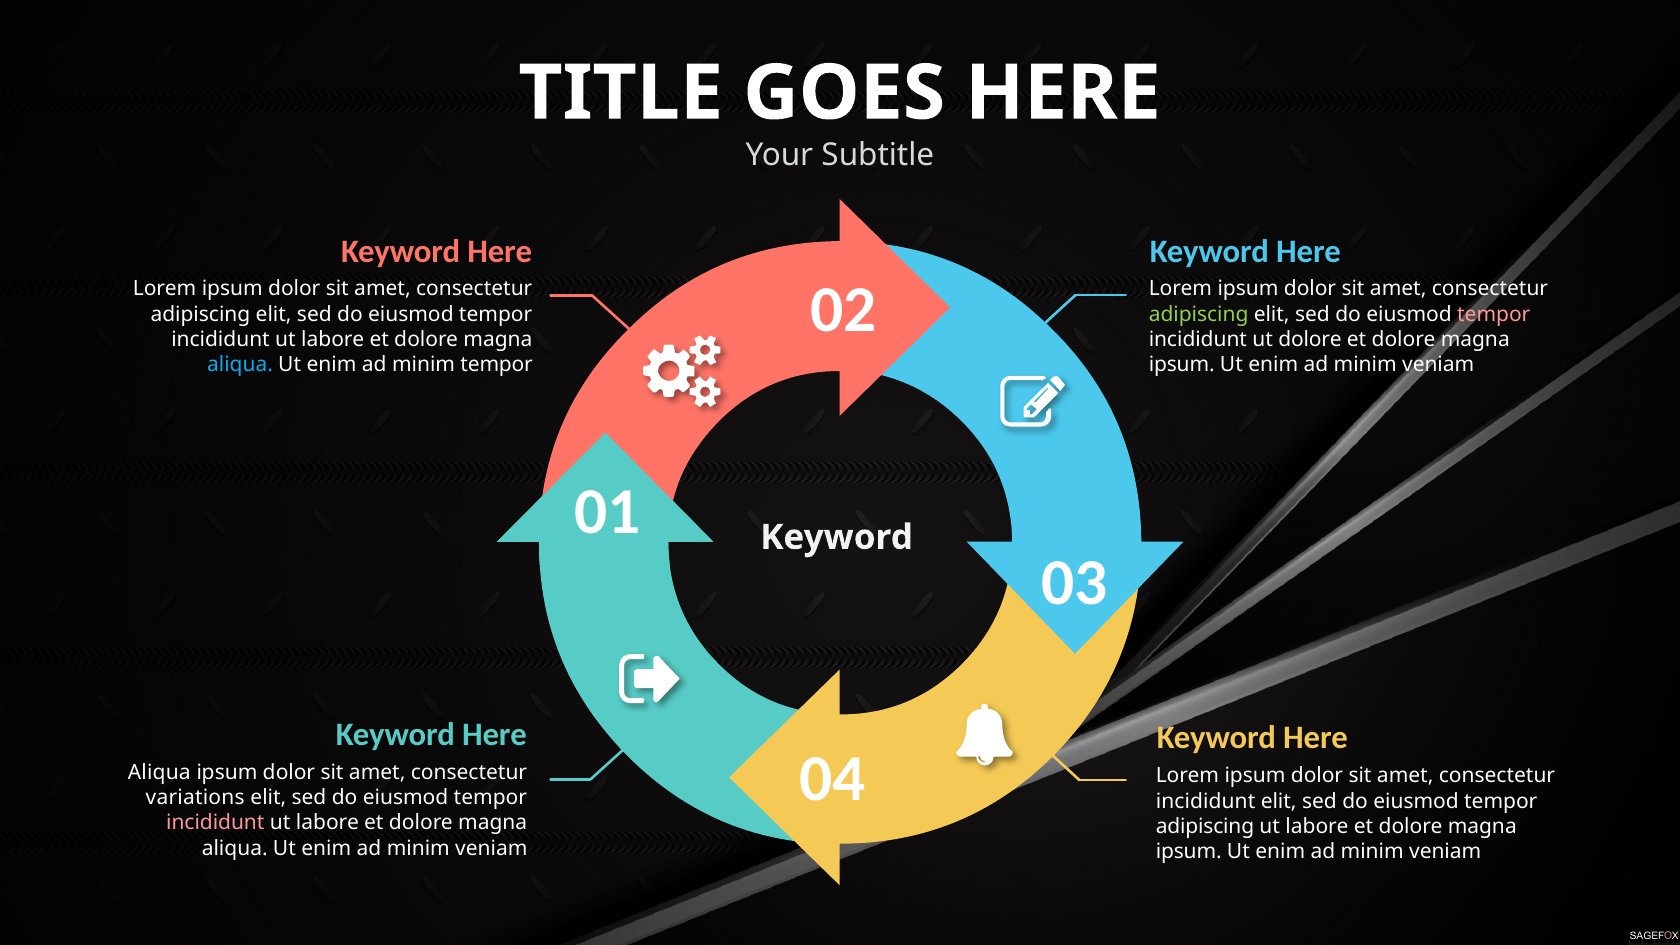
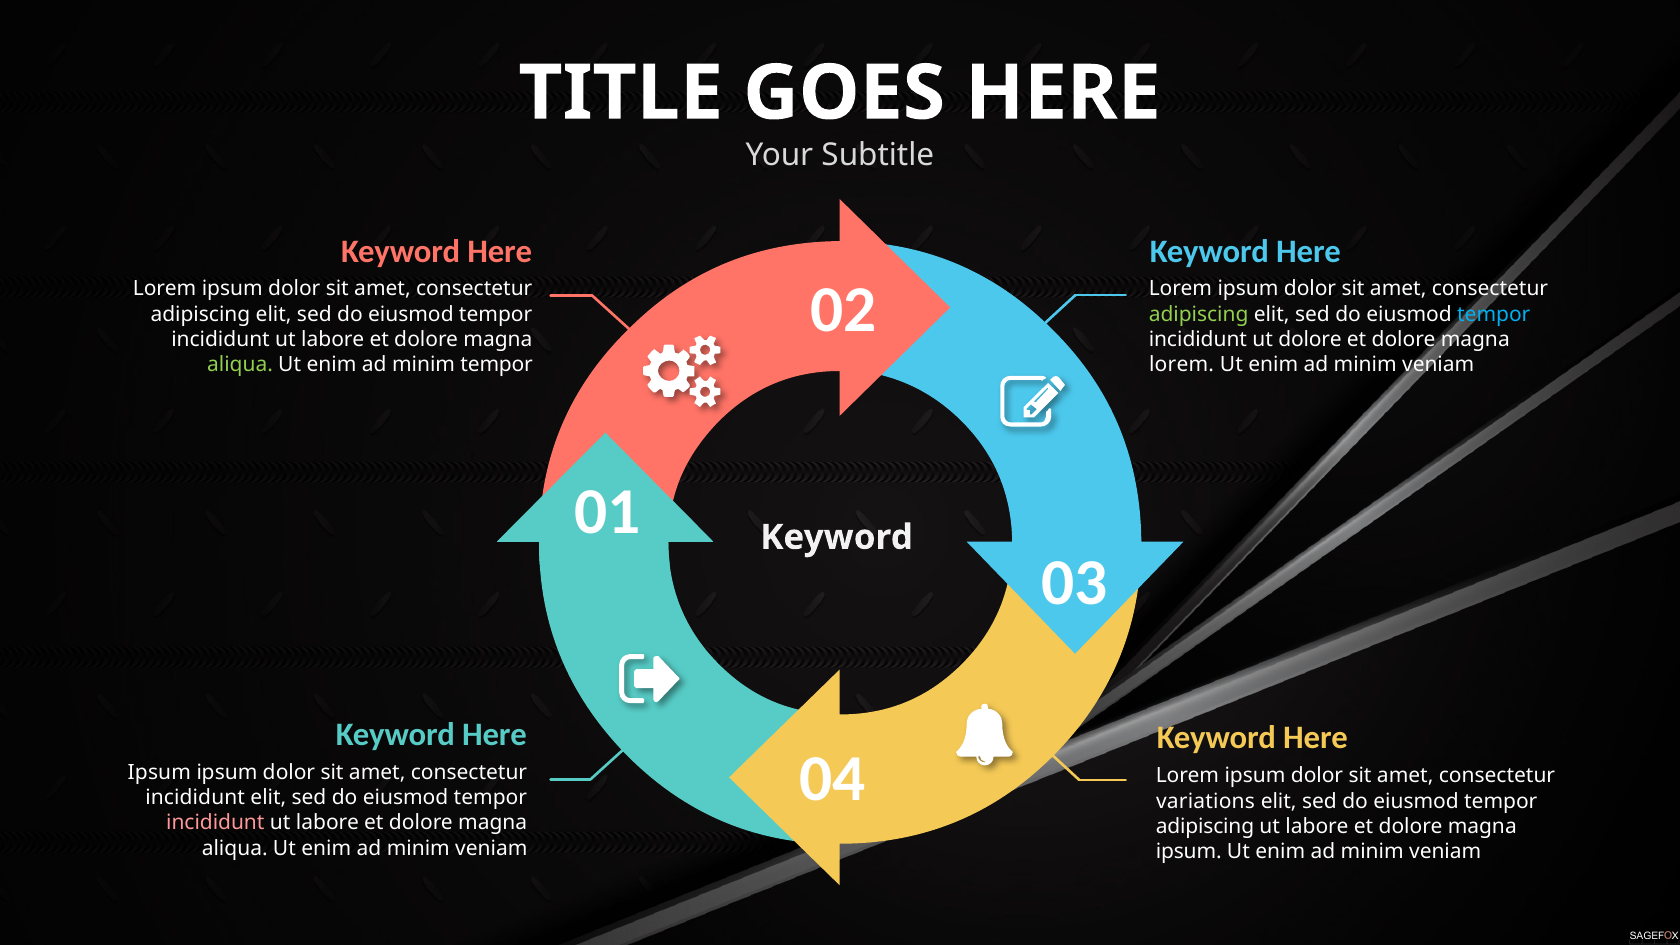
tempor colour: pink -> light blue (1494, 314)
aliqua colour: light blue -> light green (240, 365)
ipsum: ipsum -> lorem (1182, 365)
Aliqua: Aliqua -> Ipsum (159, 773)
variations: variations -> incididunt (195, 798)
incididunt: incididunt -> variations (1206, 801)
